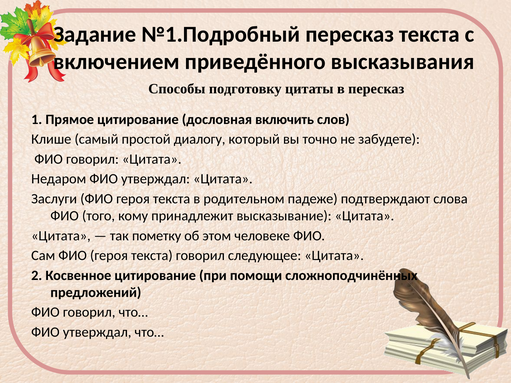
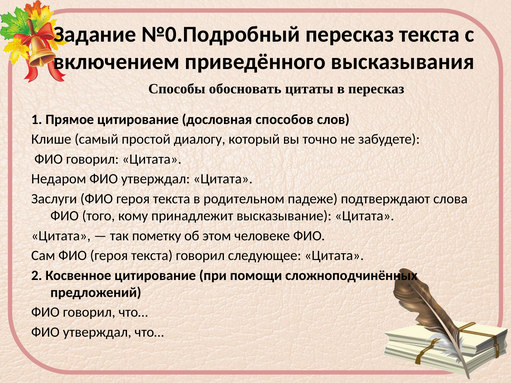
№1.Подробный: №1.Подробный -> №0.Подробный (221, 34)
подготовку: подготовку -> обосновать (245, 89)
включить: включить -> способов (284, 119)
